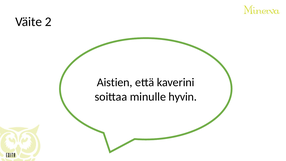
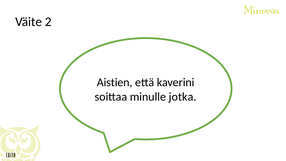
hyvin: hyvin -> jotka (183, 97)
